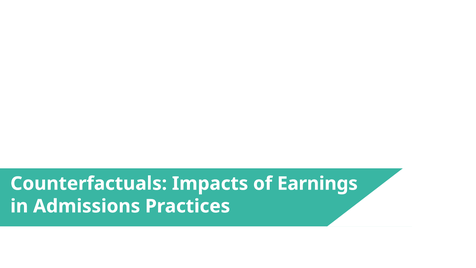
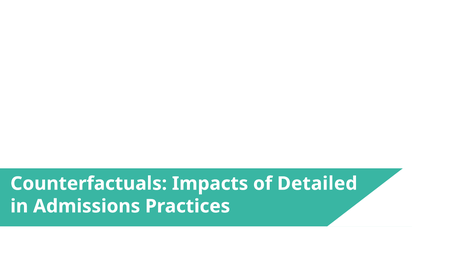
Earnings: Earnings -> Detailed (317, 183)
